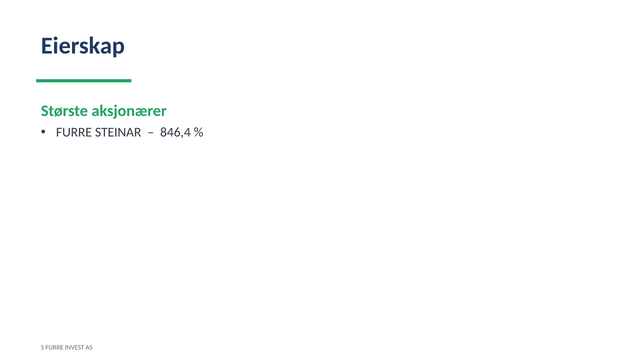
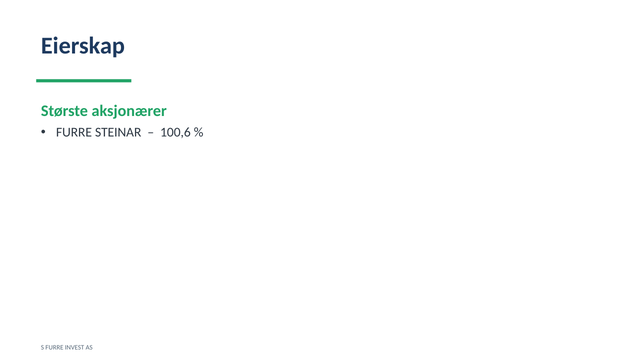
846,4: 846,4 -> 100,6 (175, 132)
